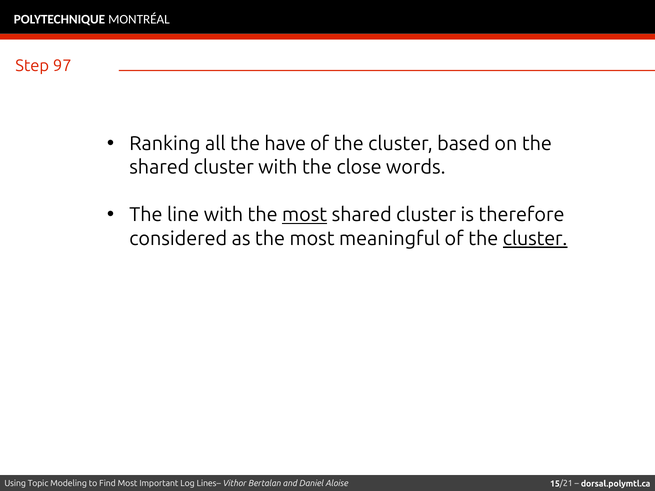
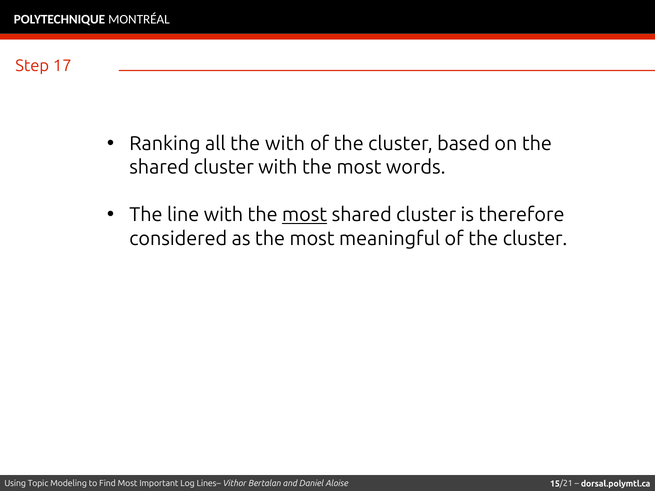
97: 97 -> 17 (62, 66)
the have: have -> with (285, 144)
close: close -> most (359, 167)
cluster underline: present -> none (535, 239)
